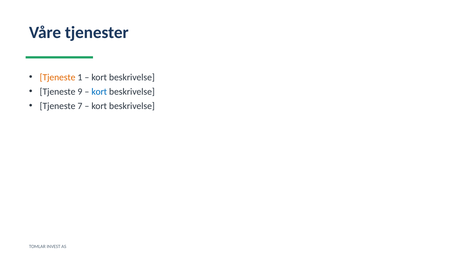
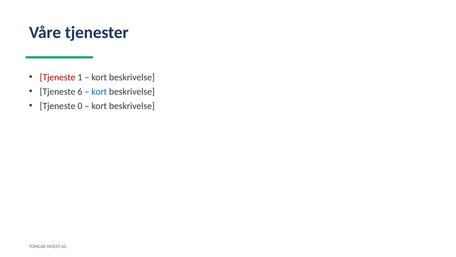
Tjeneste colour: orange -> red (58, 77)
9: 9 -> 6 (80, 91)
7: 7 -> 0 (80, 106)
